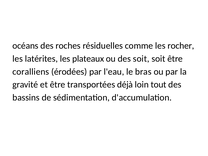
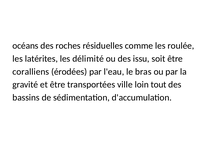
rocher: rocher -> roulée (181, 46)
plateaux: plateaux -> délimité (88, 59)
des soit: soit -> issu (141, 59)
déjà: déjà -> ville (125, 85)
